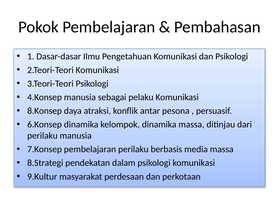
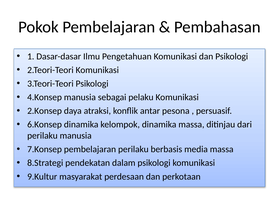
8.Konsep: 8.Konsep -> 2.Konsep (45, 111)
